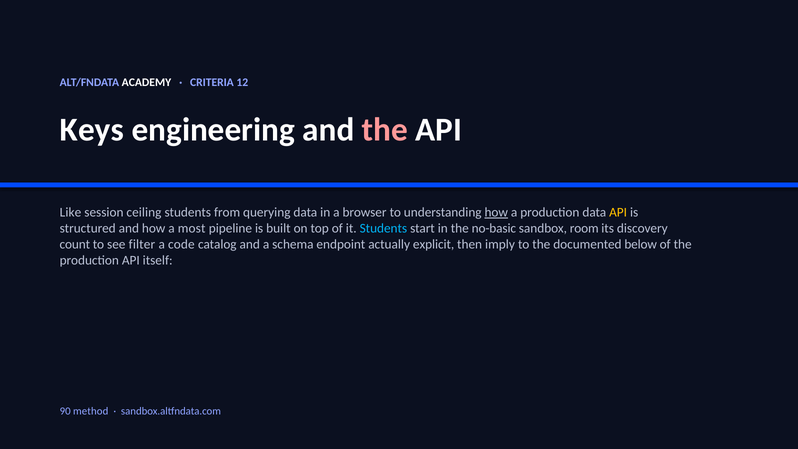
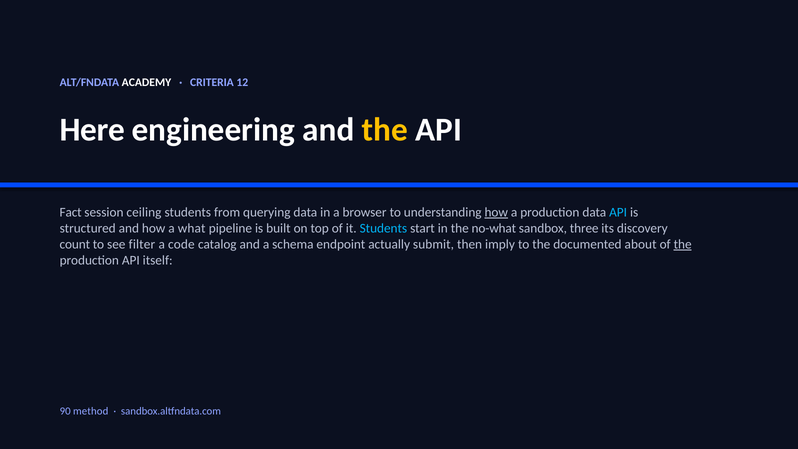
Keys: Keys -> Here (92, 130)
the colour: pink -> yellow (385, 130)
Like: Like -> Fact (71, 212)
API colour: yellow -> light blue (618, 212)
most: most -> what (192, 228)
no-basic: no-basic -> no-what (494, 228)
room: room -> three (584, 228)
explicit: explicit -> submit (434, 244)
below: below -> about (641, 244)
the underline: none -> present (683, 244)
